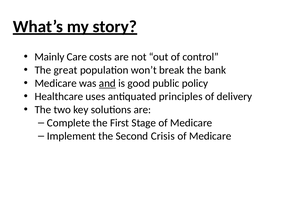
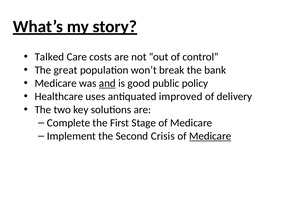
Mainly: Mainly -> Talked (49, 57)
principles: principles -> improved (181, 97)
Medicare underline: none -> present (210, 136)
